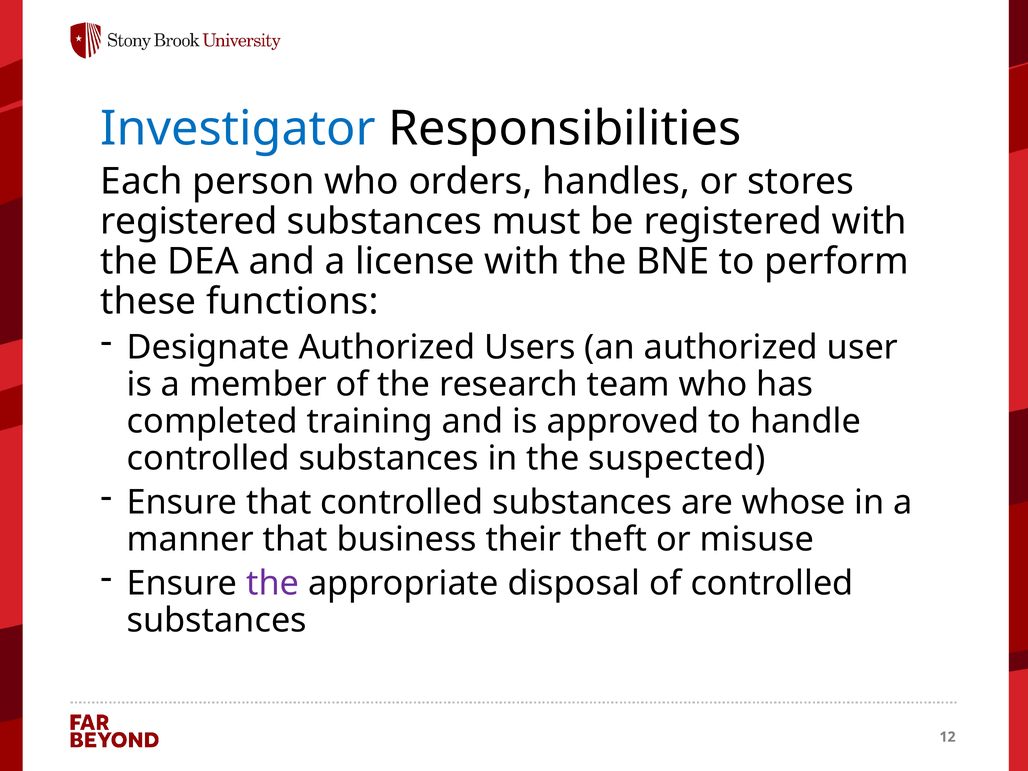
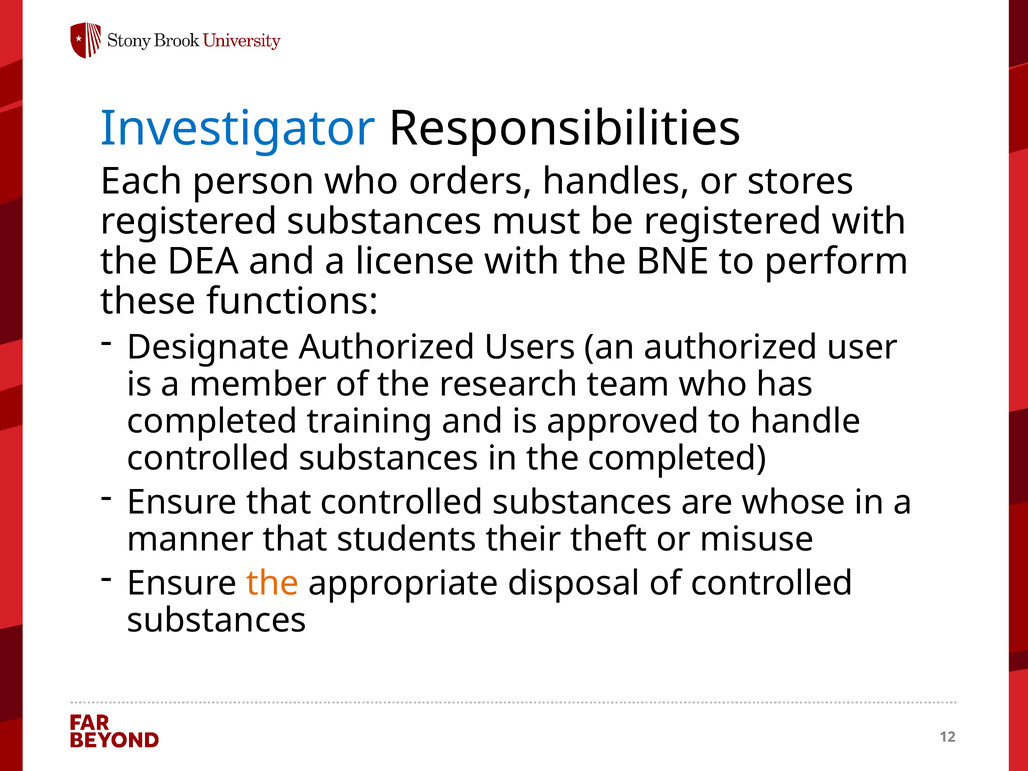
the suspected: suspected -> completed (677, 458)
business: business -> students (407, 539)
the colour: purple -> orange (273, 583)
